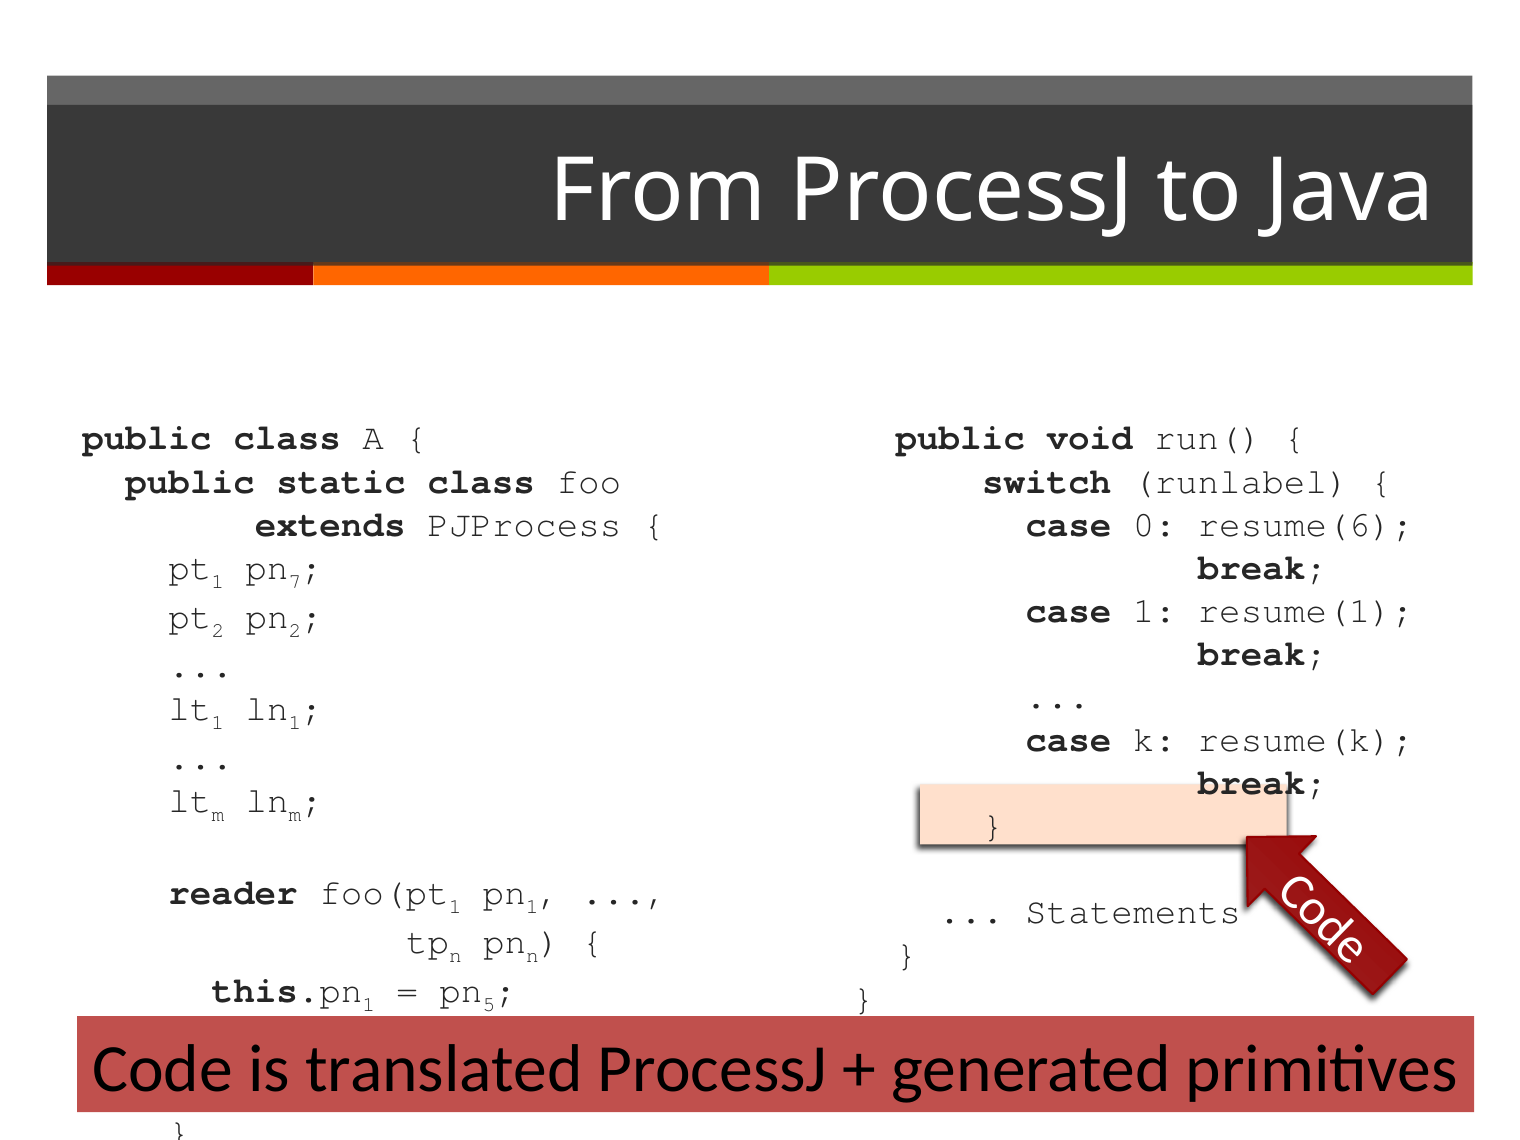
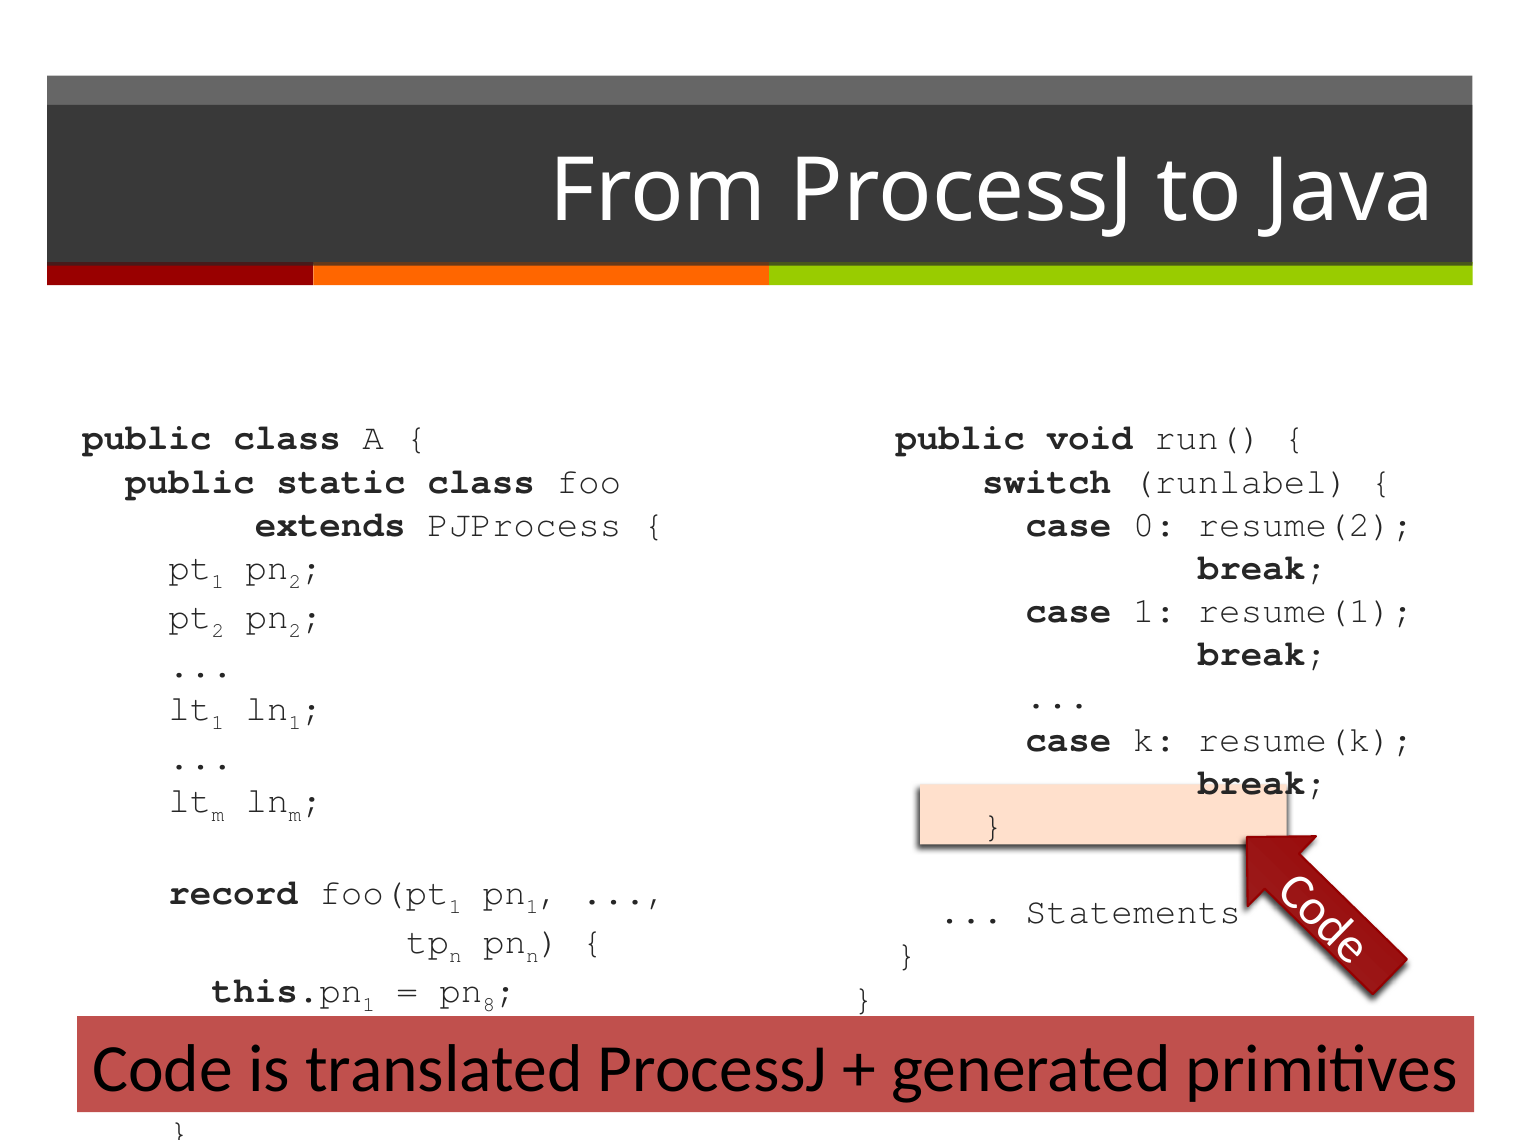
resume(6: resume(6 -> resume(2 (1305, 524)
7: 7 -> 2 (295, 581)
reader: reader -> record (233, 893)
5: 5 -> 8 (489, 1005)
